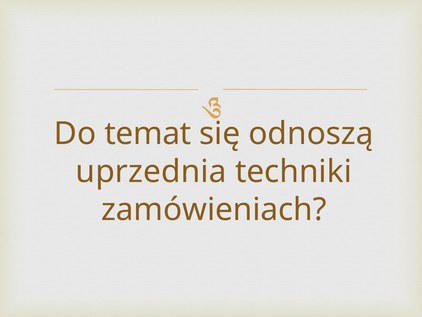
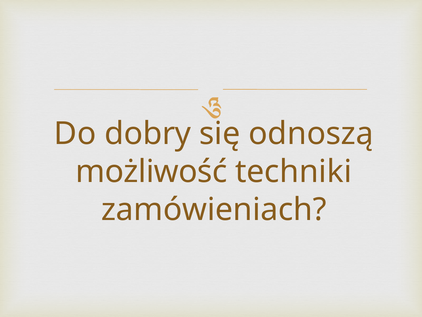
temat: temat -> dobry (148, 134)
uprzednia: uprzednia -> możliwość (151, 171)
